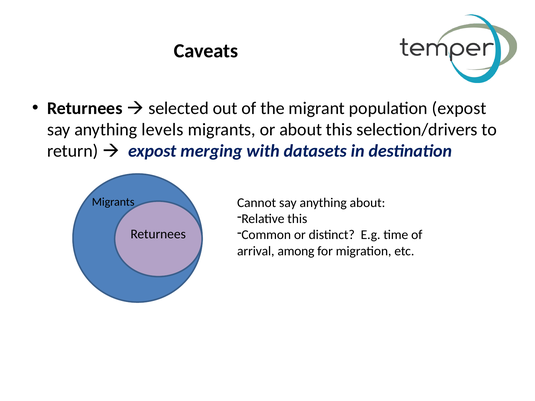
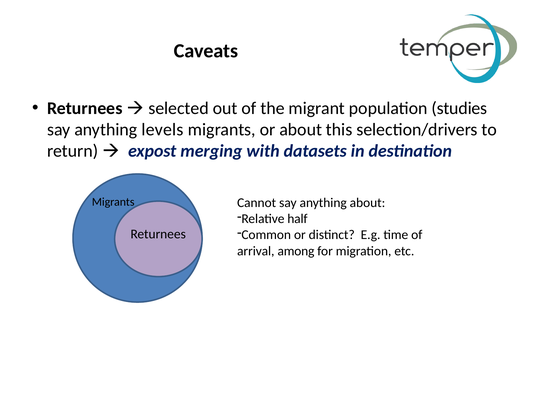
population expost: expost -> studies (459, 108)
Relative this: this -> half (297, 219)
